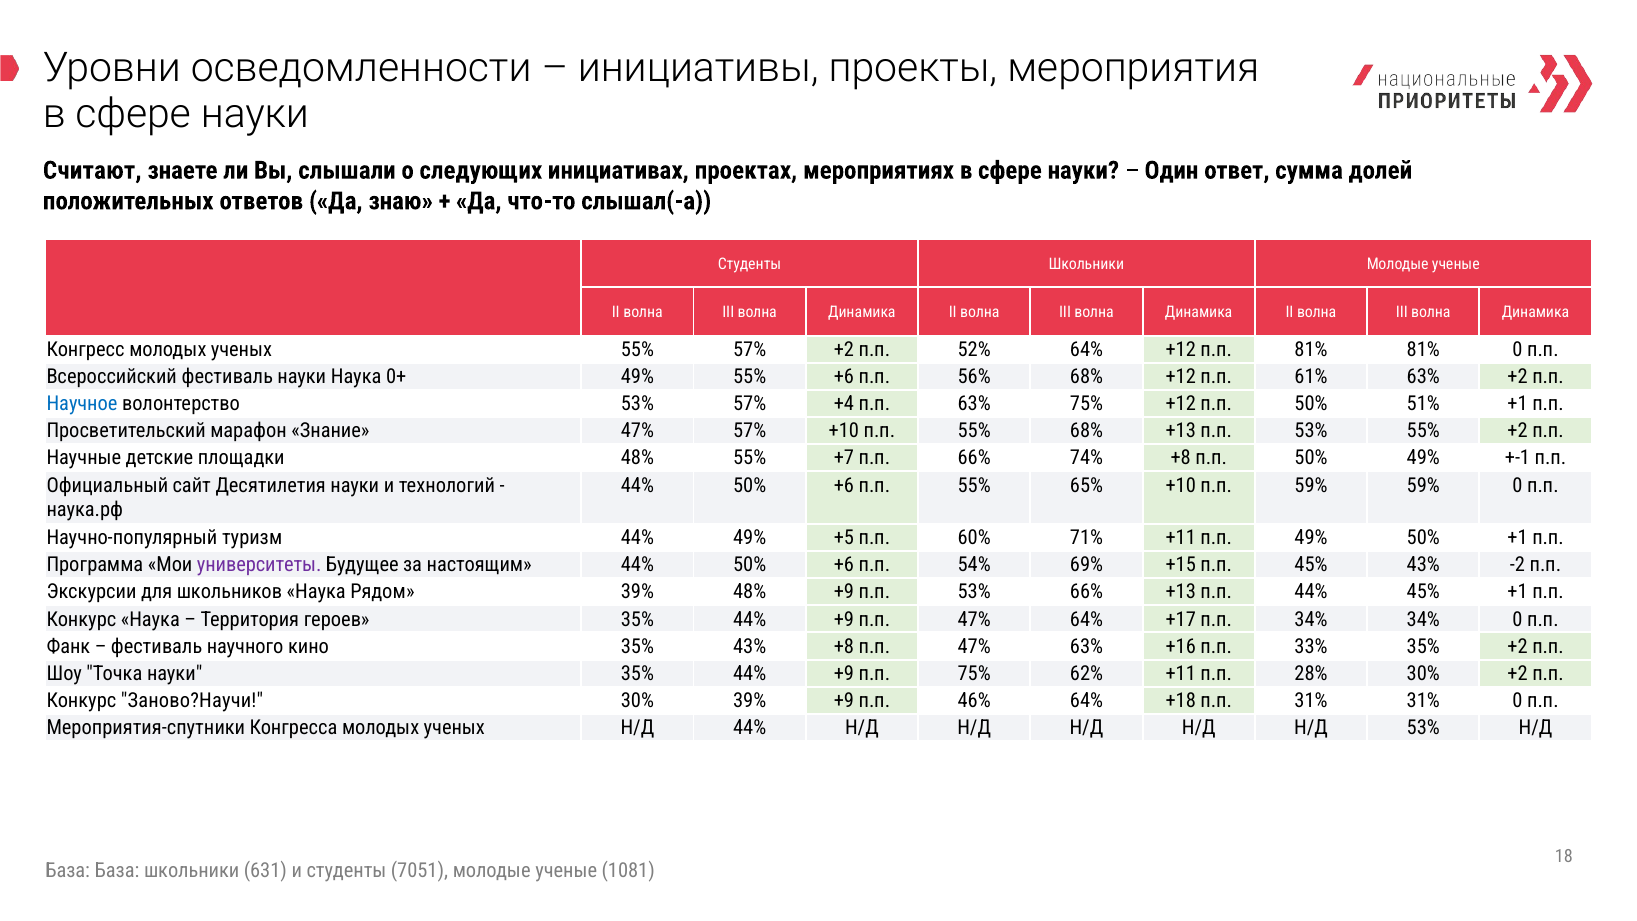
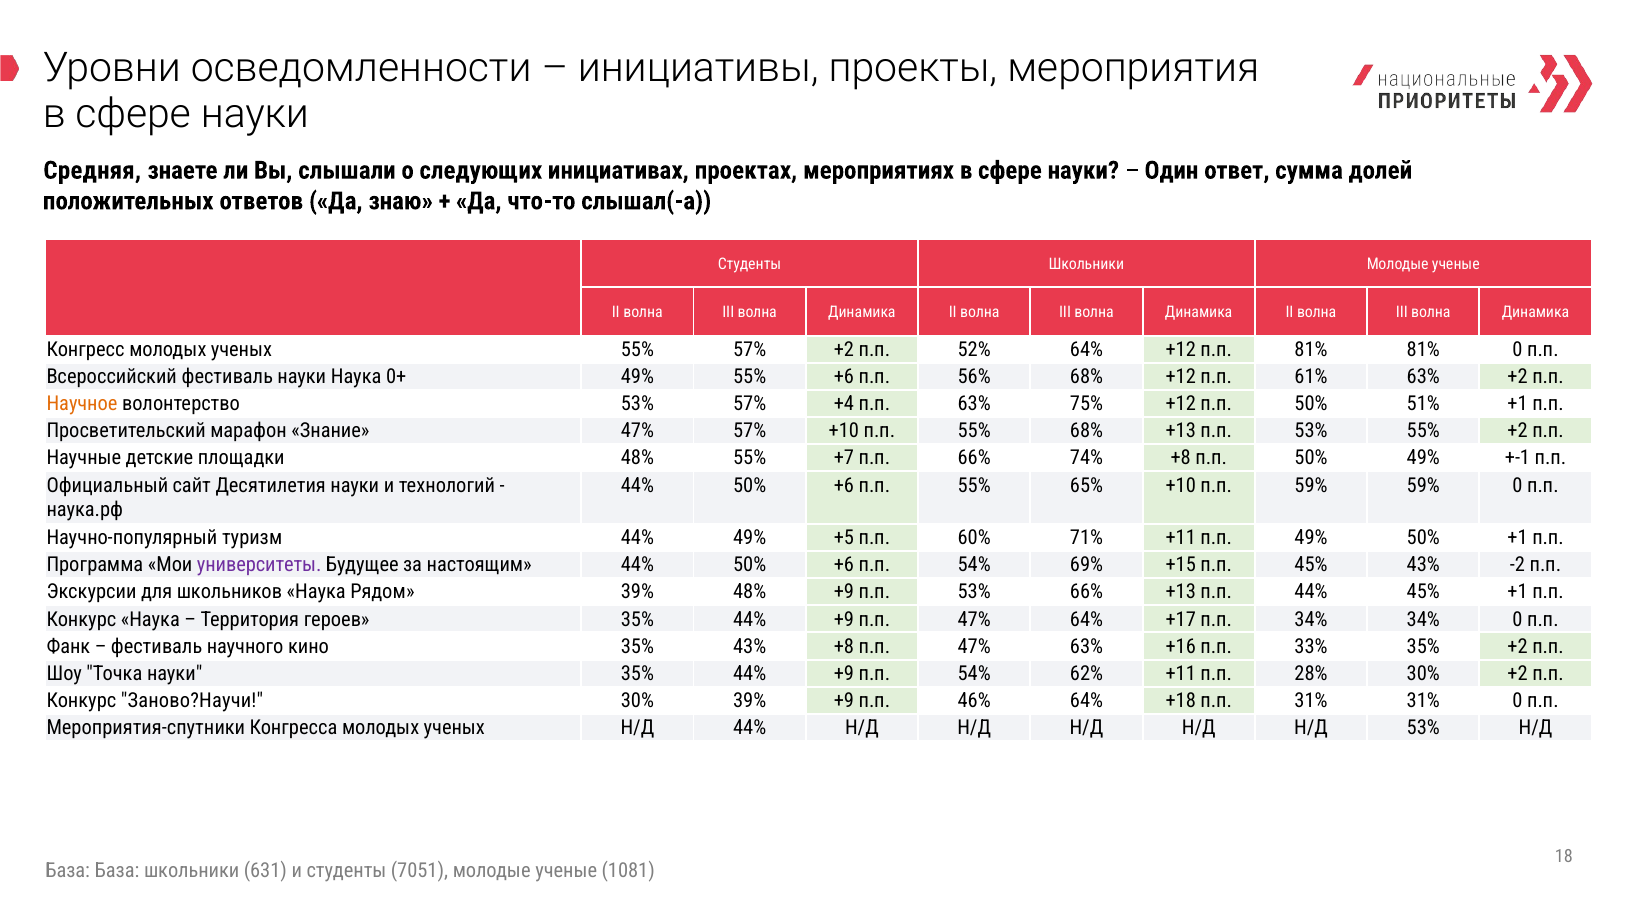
Считают: Считают -> Средняя (92, 170)
Научное colour: blue -> orange (82, 404)
+9 п.п 75%: 75% -> 54% (974, 673)
